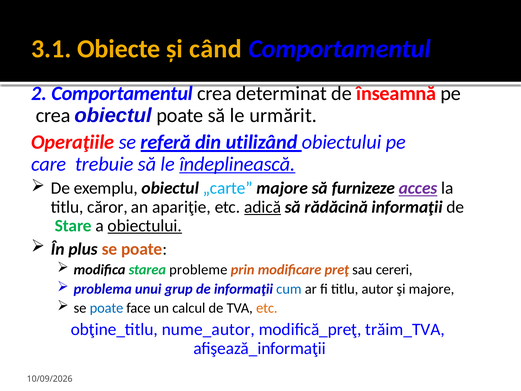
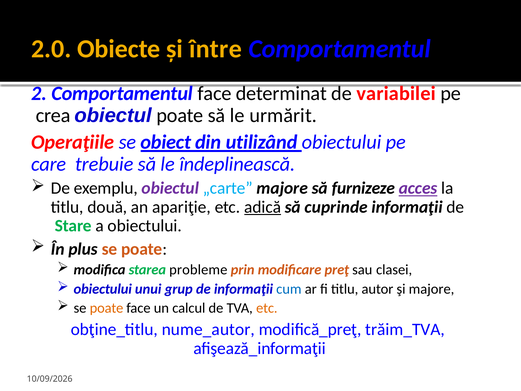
3.1: 3.1 -> 2.0 (51, 49)
când: când -> între (215, 49)
Comportamentul crea: crea -> face (214, 94)
înseamnă: înseamnă -> variabilei (396, 94)
referă: referă -> obiect (166, 142)
îndeplinească underline: present -> none (237, 164)
obiectul colour: black -> purple (170, 188)
căror: căror -> două (107, 207)
rădăcină: rădăcină -> cuprinde (336, 207)
obiectului underline: present -> none (145, 226)
cereri: cereri -> clasei (394, 270)
problema: problema -> obiectului (103, 289)
poate colour: blue -> orange (107, 308)
